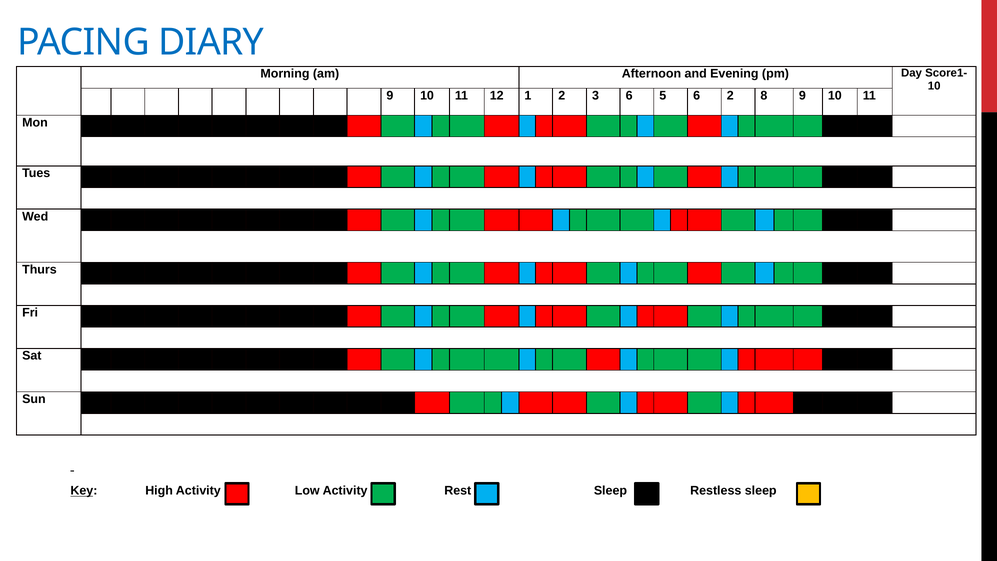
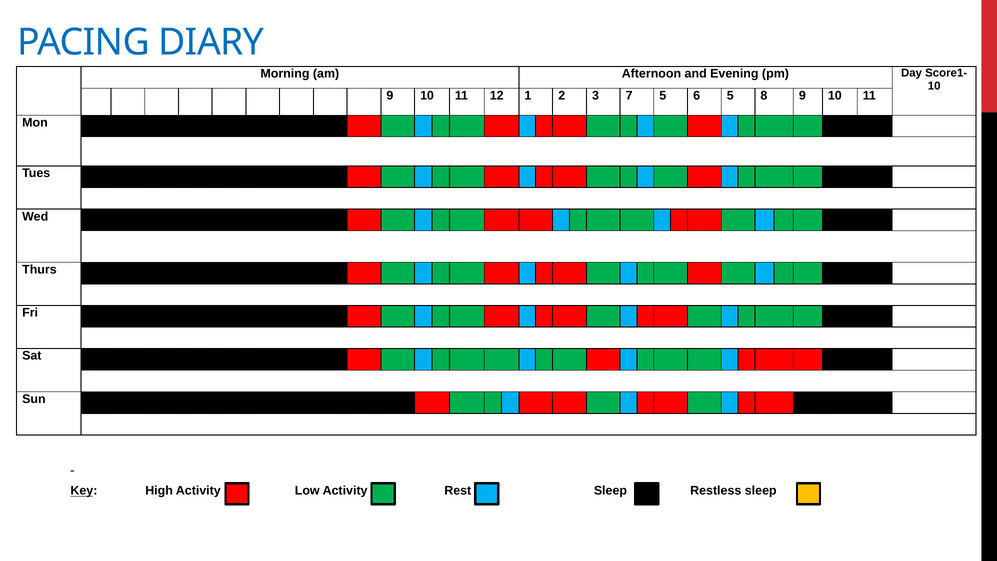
3 6: 6 -> 7 (629, 95)
6 2: 2 -> 5 (730, 95)
